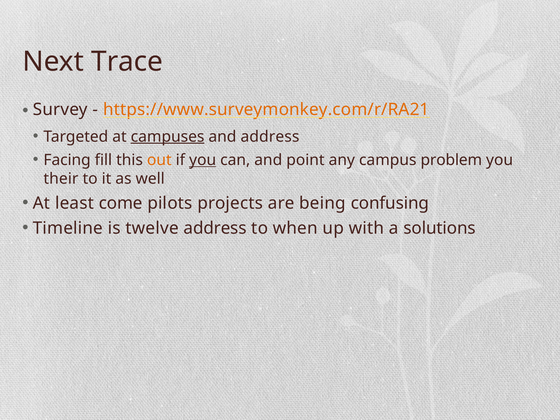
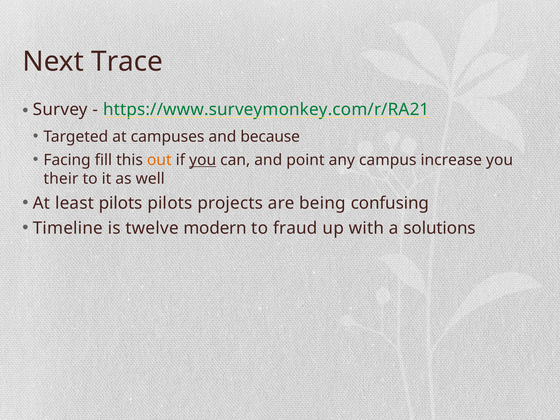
https://www.surveymonkey.com/r/RA21 colour: orange -> green (266, 110)
campuses underline: present -> none (168, 137)
and address: address -> because (270, 137)
problem: problem -> increase (451, 160)
least come: come -> pilots (121, 203)
twelve address: address -> modern (215, 228)
when: when -> fraud (295, 228)
